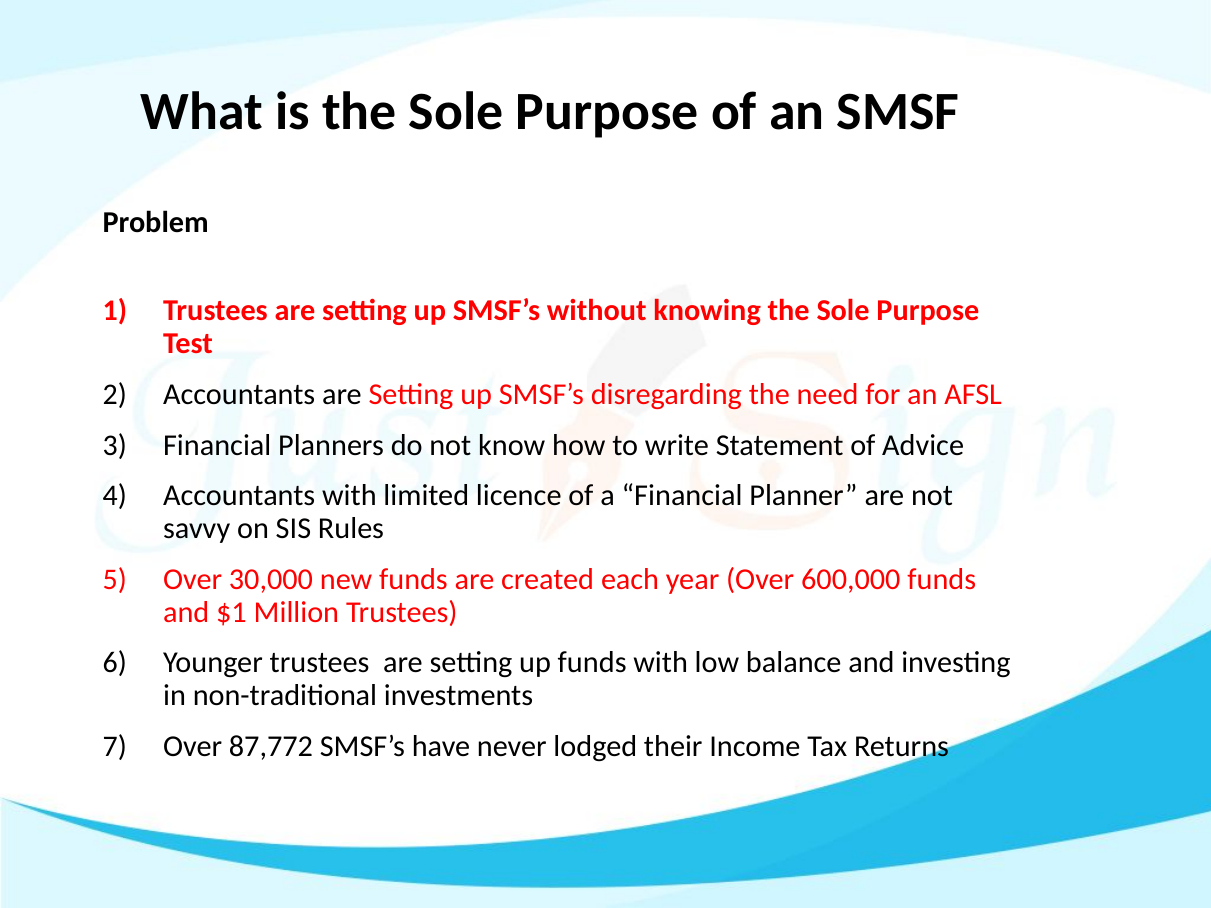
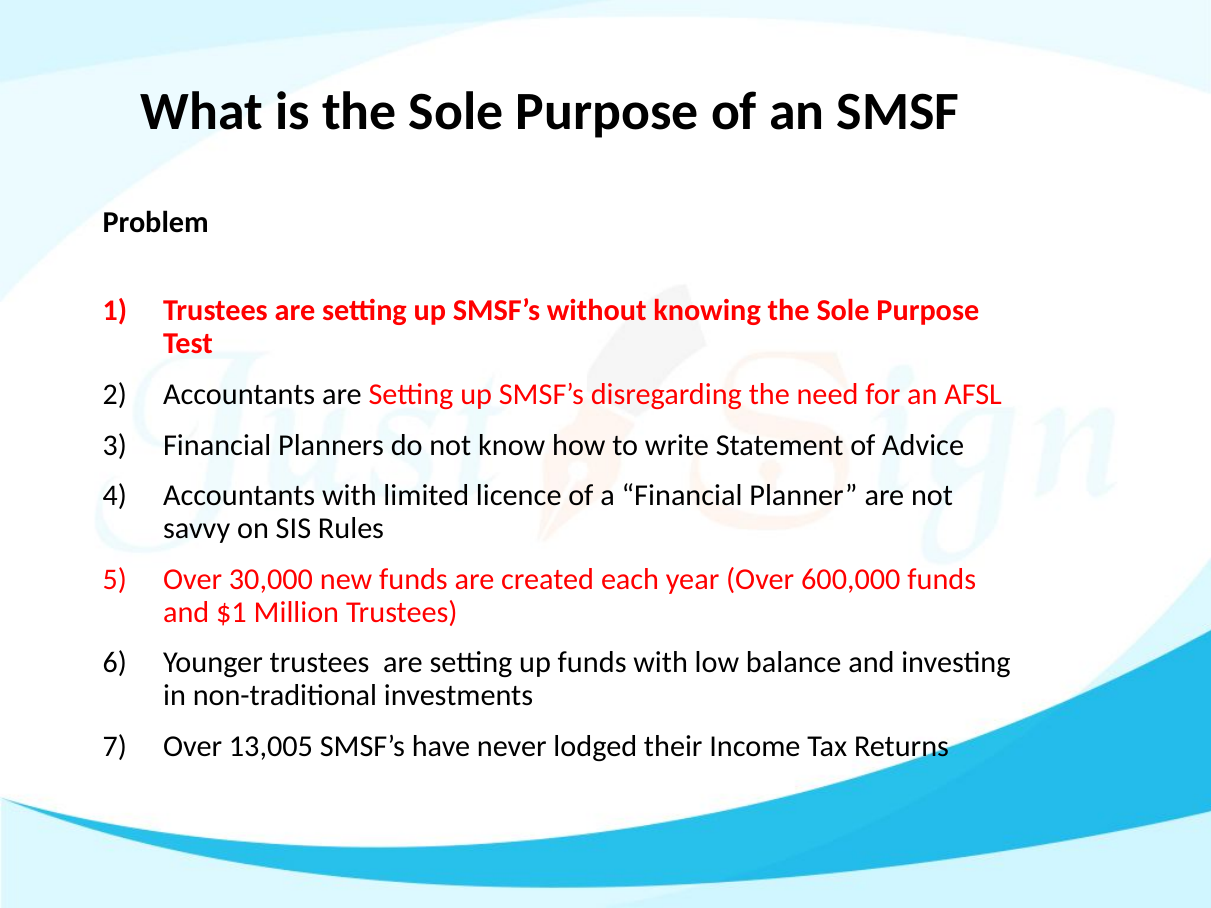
87,772: 87,772 -> 13,005 (271, 747)
